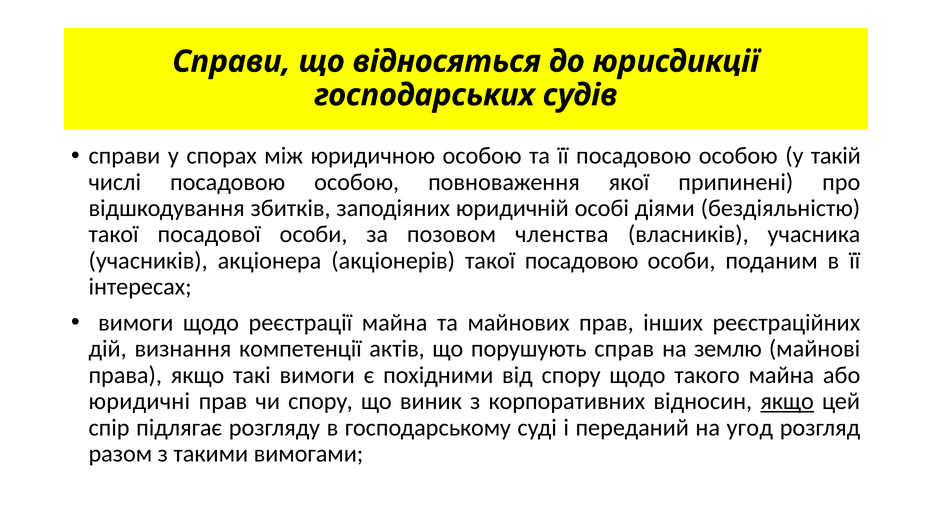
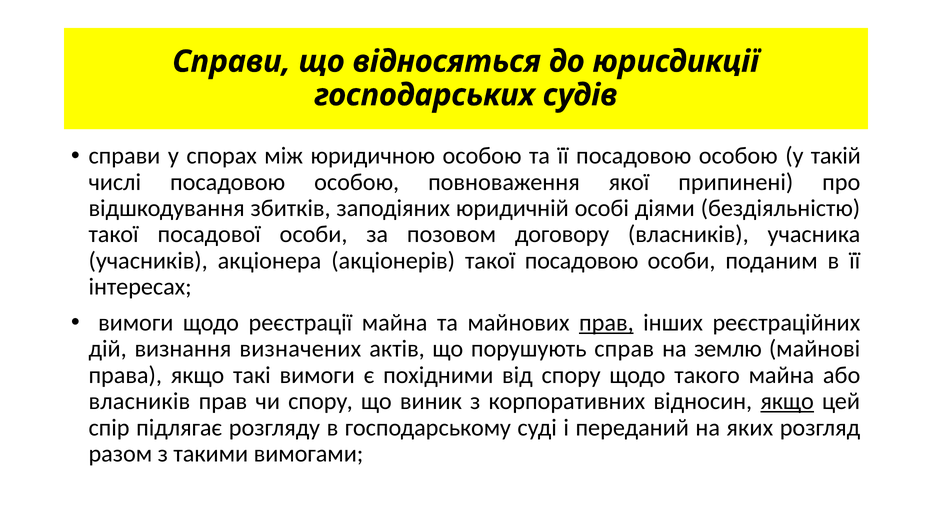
членства: членства -> договору (562, 235)
прав underline: none -> present (606, 323)
компетенції: компетенції -> визначених (300, 349)
юридичні: юридичні -> власників (139, 402)
угод: угод -> яких (750, 428)
